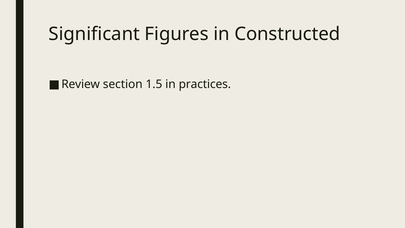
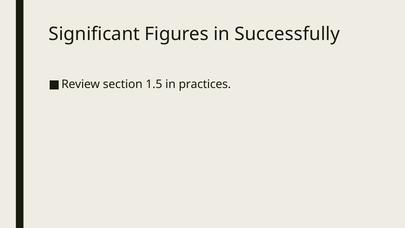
Constructed: Constructed -> Successfully (287, 34)
